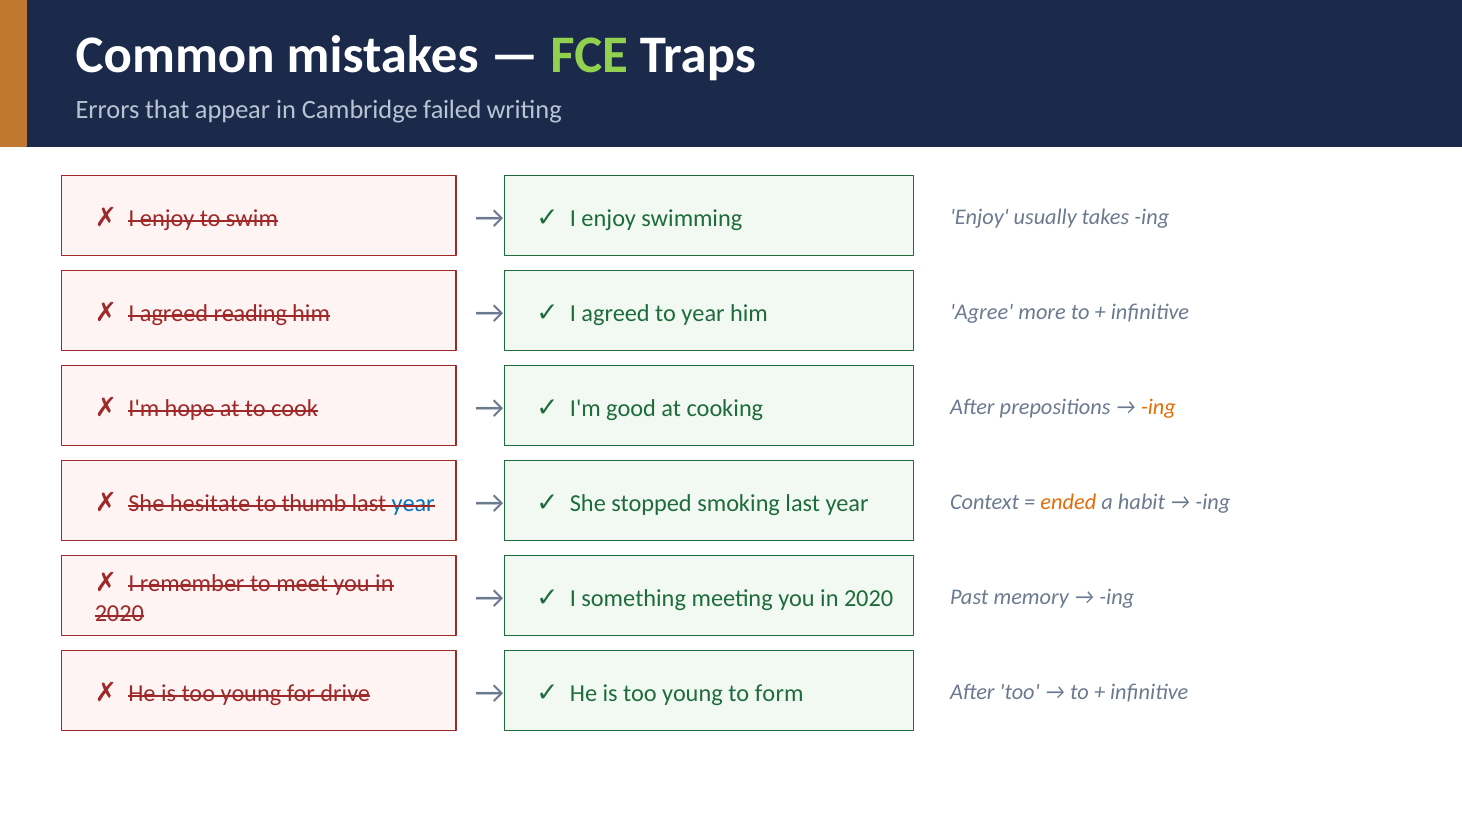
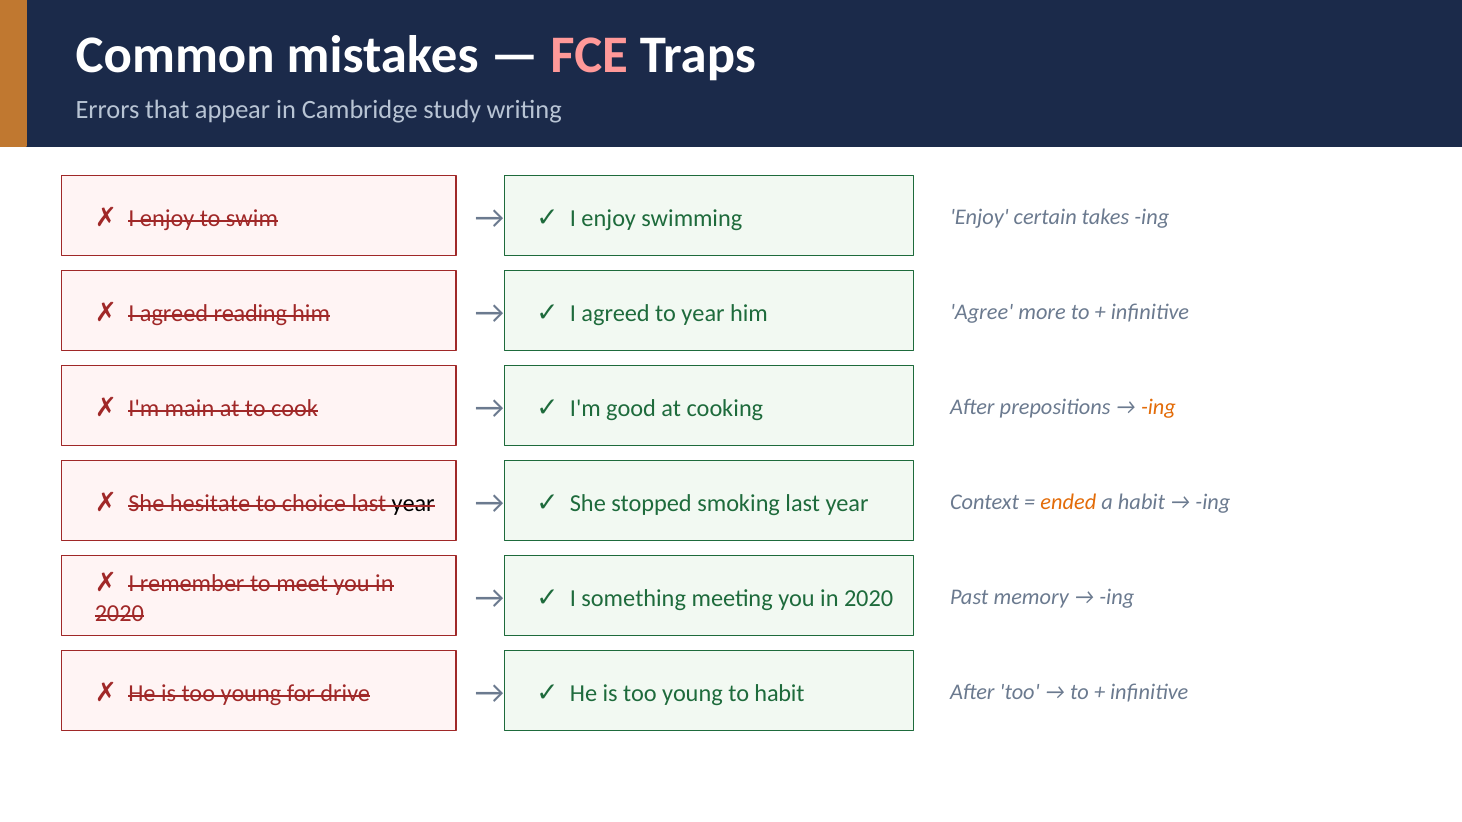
FCE colour: light green -> pink (589, 56)
failed: failed -> study (452, 110)
usually: usually -> certain (1045, 217)
hope: hope -> main (190, 408)
thumb: thumb -> choice (314, 503)
year colour: blue -> black (413, 503)
to form: form -> habit (779, 693)
